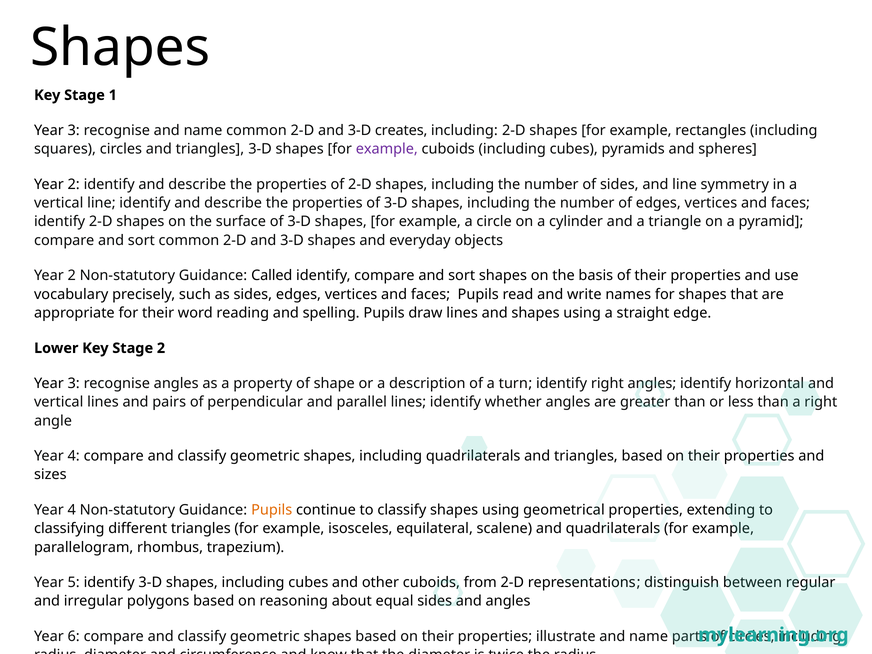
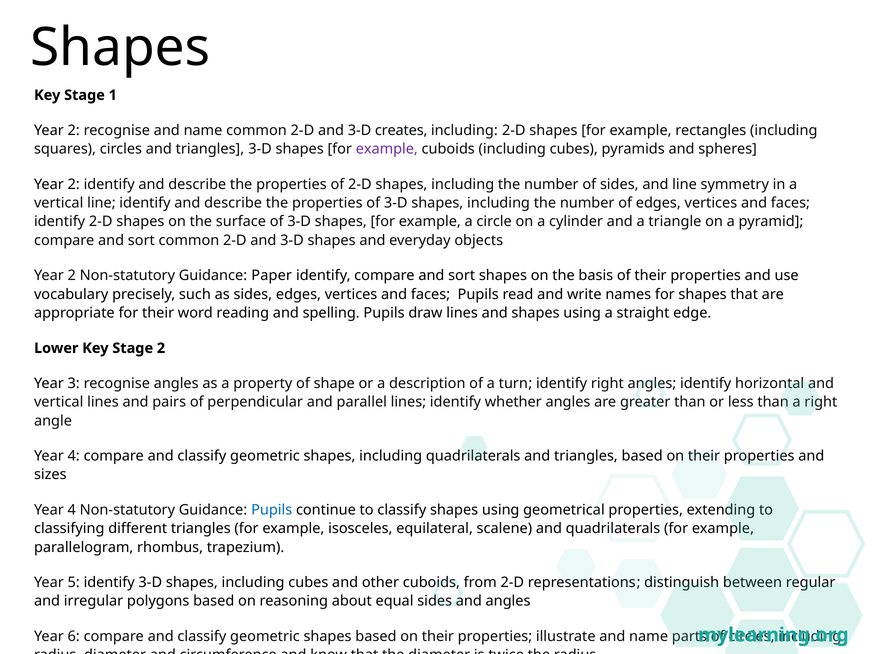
3: 3 -> 2 (74, 130)
Called: Called -> Paper (272, 276)
Pupils colour: orange -> blue (272, 510)
